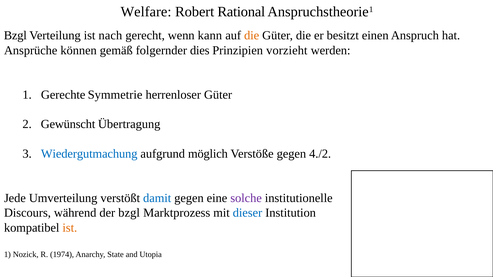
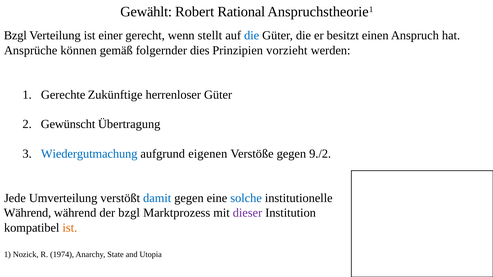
Welfare: Welfare -> Gewählt (146, 12)
nach: nach -> einer (111, 36)
kann: kann -> stellt (210, 36)
die colour: orange -> blue (252, 36)
Symmetrie: Symmetrie -> Zukünftige (115, 95)
möglich: möglich -> eigenen (208, 154)
4./2: 4./2 -> 9./2 (320, 154)
solche colour: purple -> blue (246, 198)
Discours: Discours -> Während (28, 213)
dieser colour: blue -> purple (247, 213)
